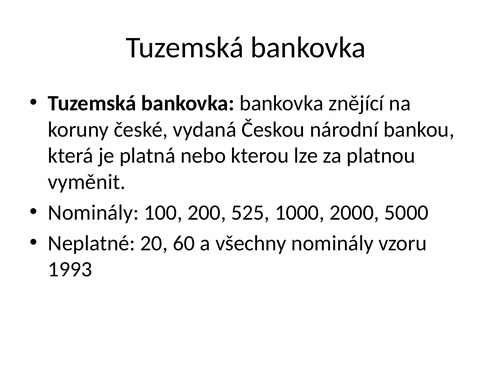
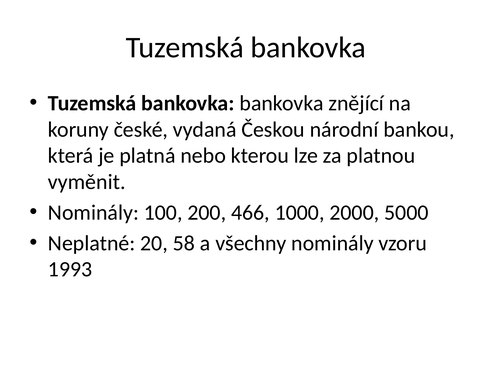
525: 525 -> 466 (250, 213)
60: 60 -> 58 (184, 243)
